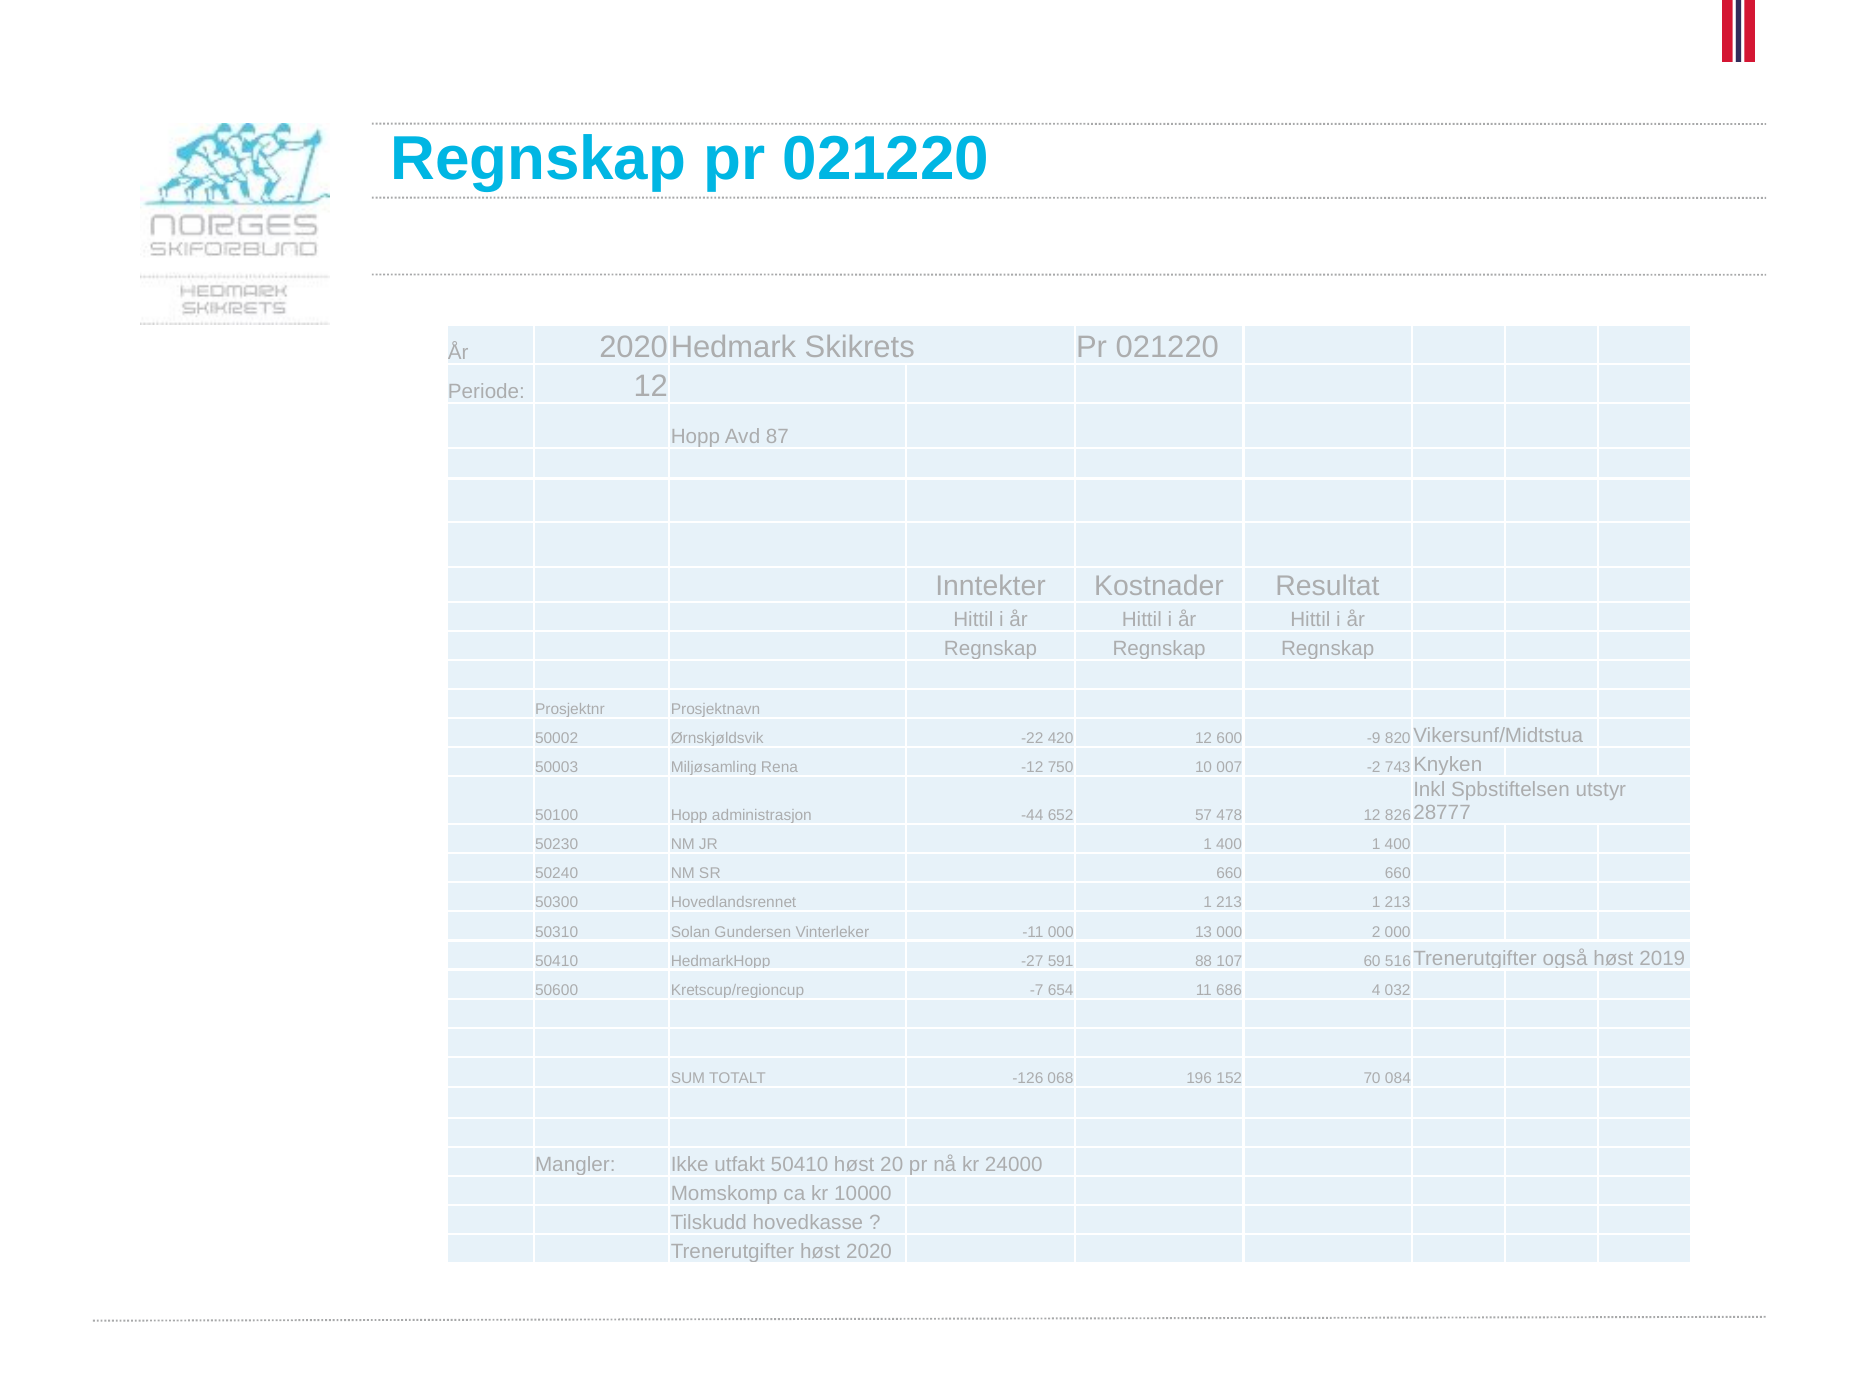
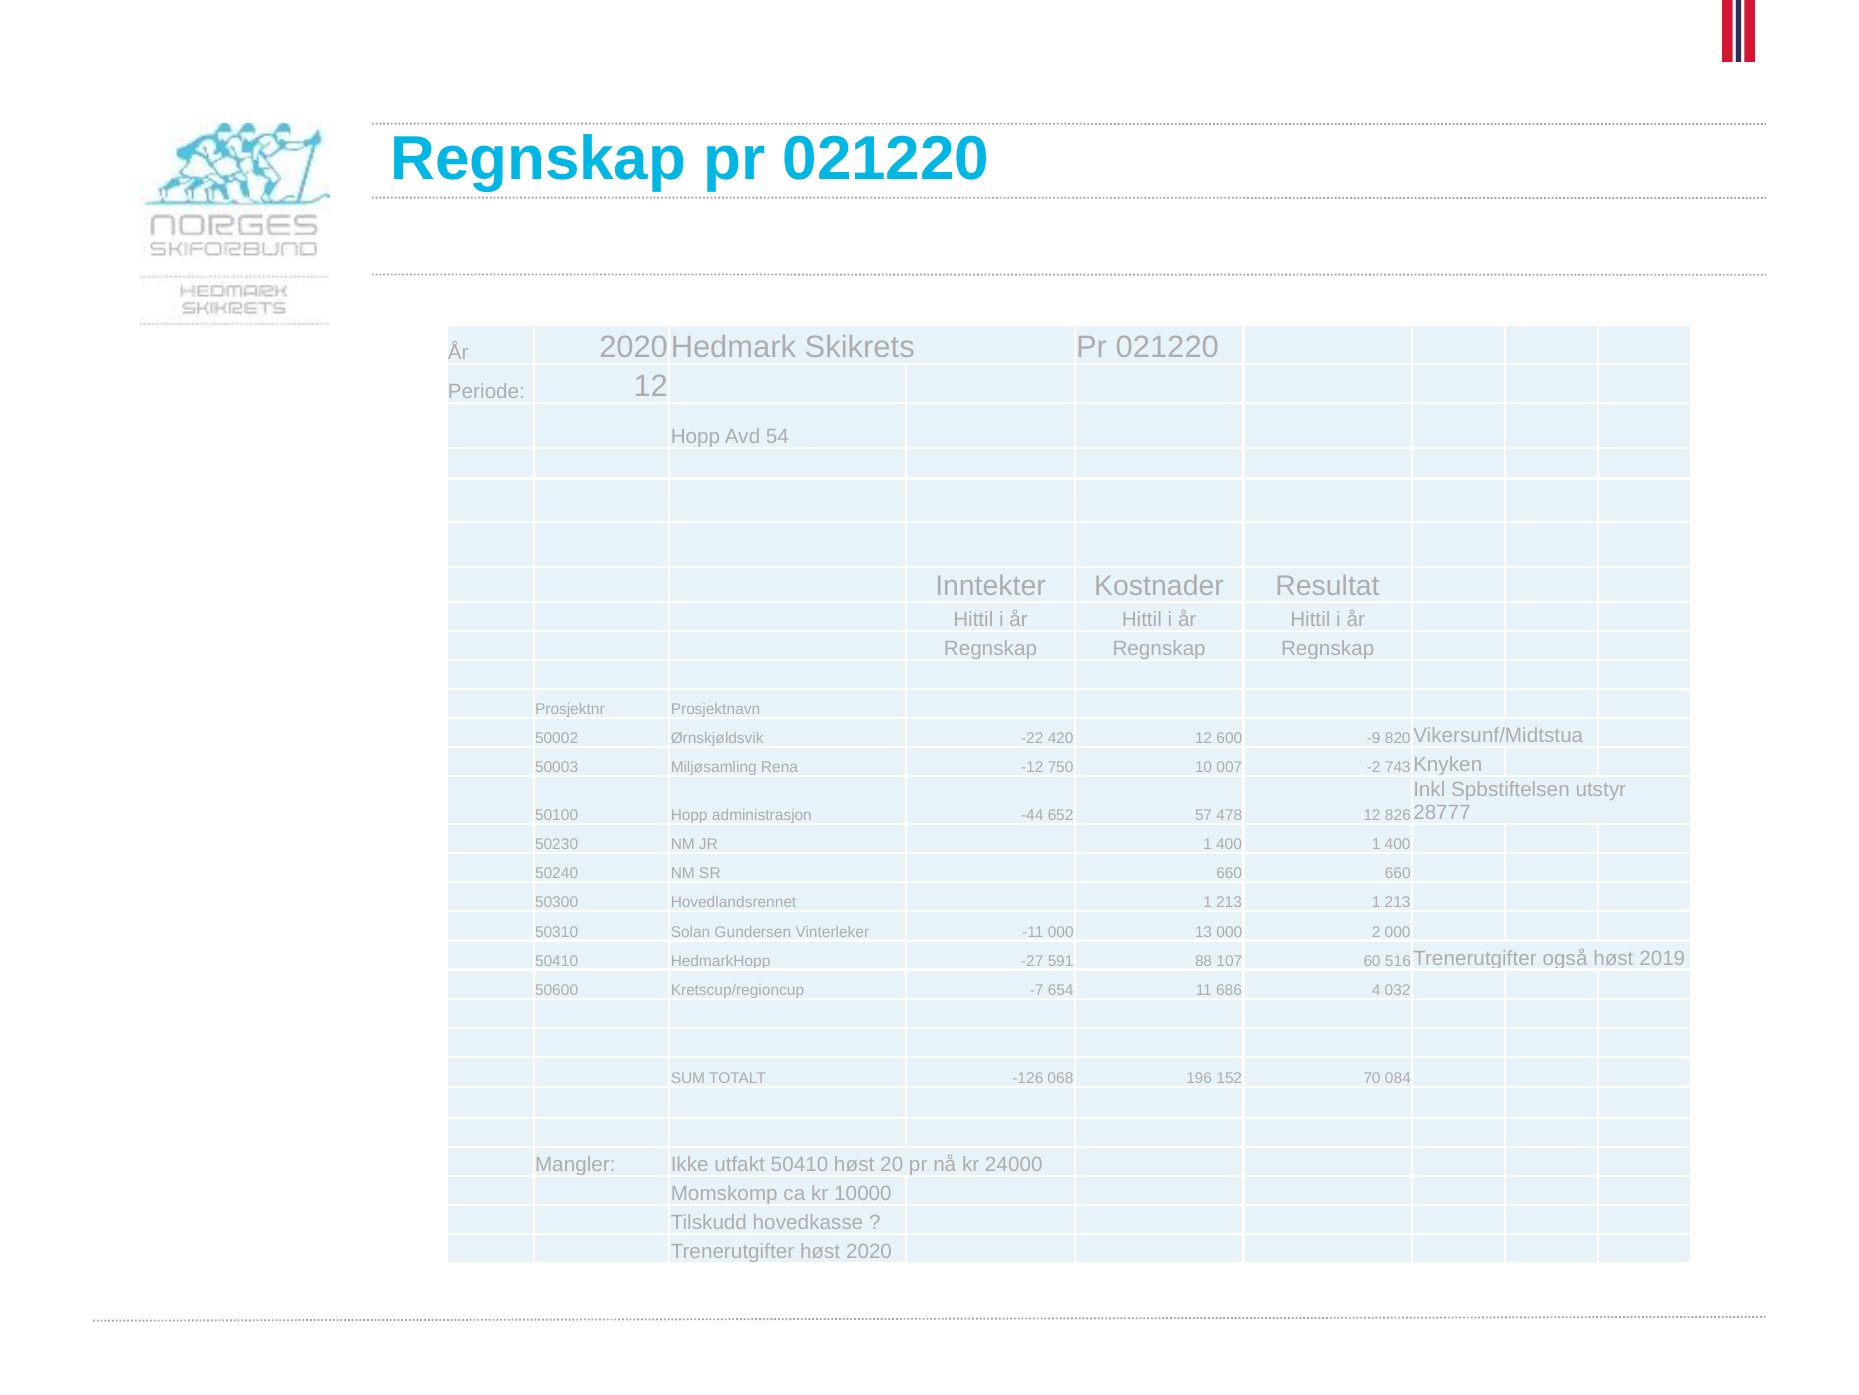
87: 87 -> 54 (777, 436)
